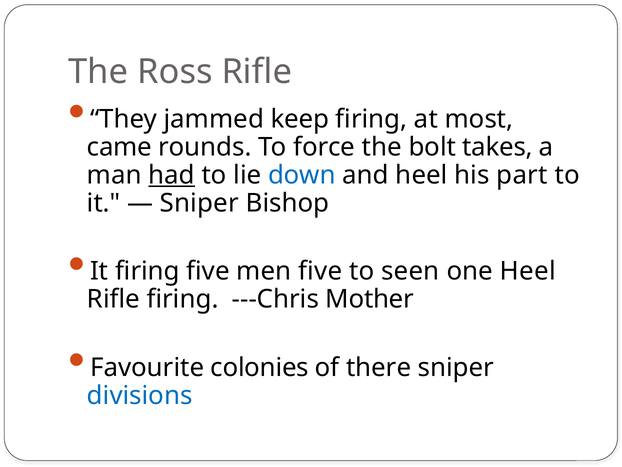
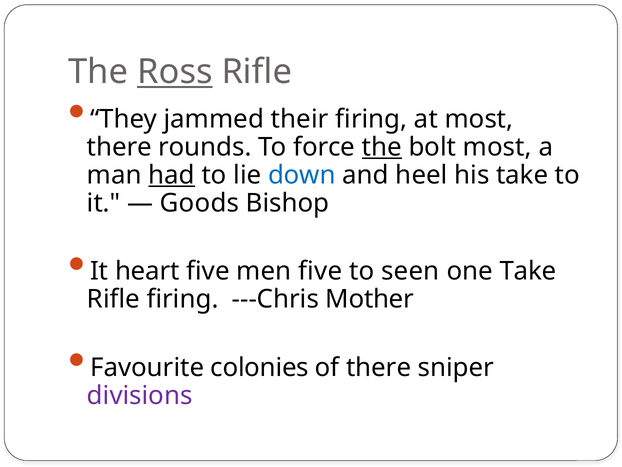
Ross underline: none -> present (175, 72)
keep: keep -> their (300, 119)
came: came -> there (119, 147)
the underline: none -> present (382, 147)
bolt takes: takes -> most (497, 147)
his part: part -> take (522, 175)
Sniper: Sniper -> Goods (199, 203)
It firing: firing -> heart (147, 271)
one Heel: Heel -> Take (528, 271)
divisions colour: blue -> purple (140, 395)
